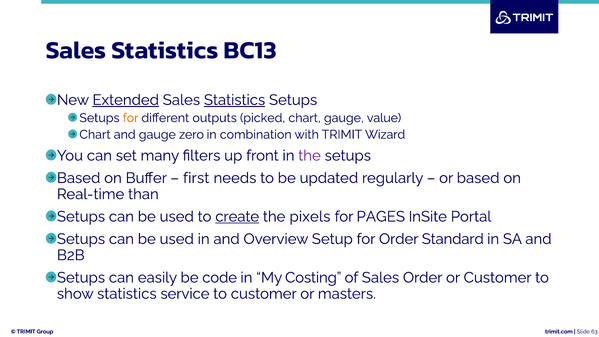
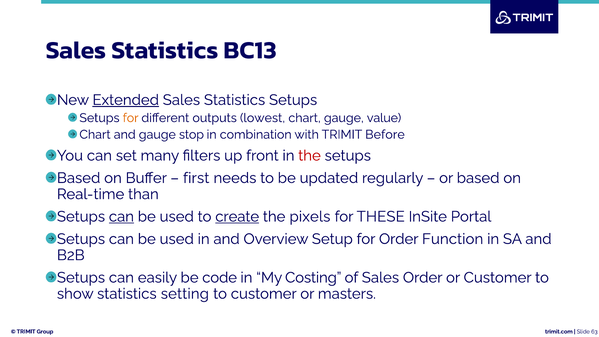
Statistics underline: present -> none (235, 100)
picked: picked -> lowest (263, 118)
zero: zero -> stop (191, 135)
Wizard: Wizard -> Before (385, 135)
the colour: purple -> red (310, 156)
can underline: none -> present (121, 217)
PAGES: PAGES -> THESE (381, 217)
Standard: Standard -> Function (453, 239)
service: service -> setting (185, 294)
